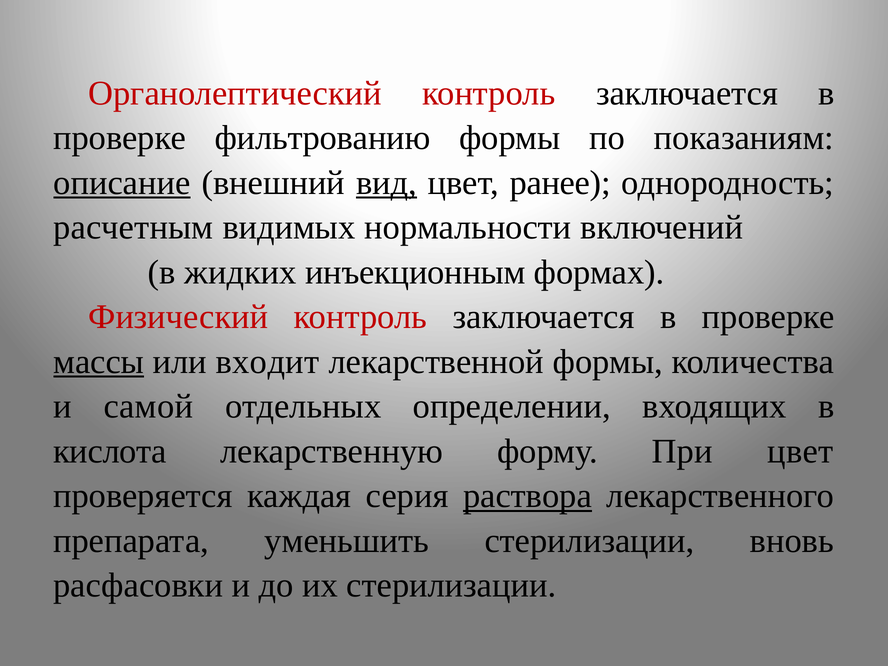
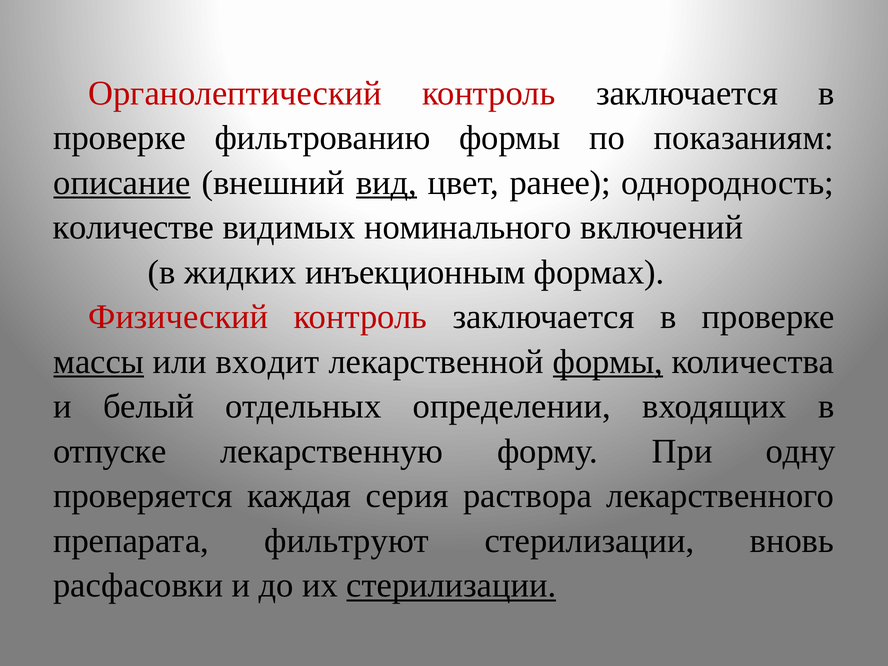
расчетным: расчетным -> количестве (134, 228)
нормальности: нормальности -> номинального (468, 228)
формы underline: none -> present (608, 362)
самой: самой -> белый (149, 407)
кислота: кислота -> отпуске (110, 451)
При цвет: цвет -> одну (801, 451)
раствора underline: present -> none (528, 496)
уменьшить: уменьшить -> фильтруют (347, 541)
стерилизации underline: none -> present (451, 586)
